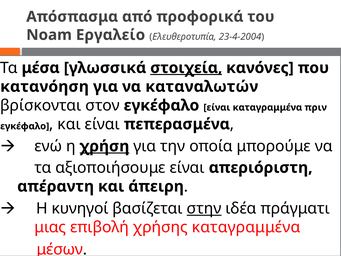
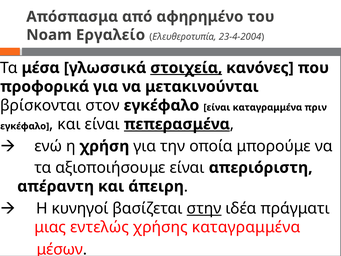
προφορικά: προφορικά -> αφηρημένο (200, 17)
κατανόηση: κατανόηση -> προφορικά (45, 87)
καταναλωτών: καταναλωτών -> μετακινούνται (202, 87)
πεπερασμένα underline: none -> present (177, 124)
χρήση underline: present -> none (104, 146)
επιβολή: επιβολή -> εντελώς (100, 227)
